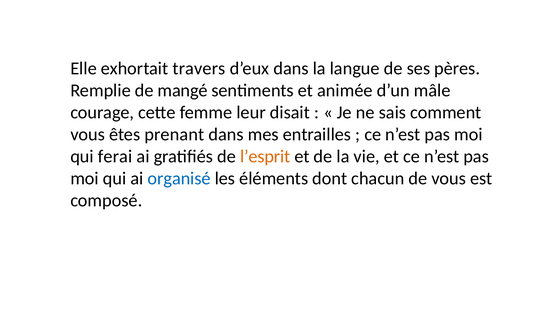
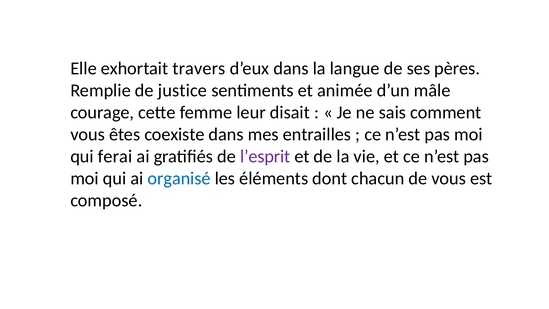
mangé: mangé -> justice (182, 91)
prenant: prenant -> coexiste (174, 134)
l’esprit colour: orange -> purple (265, 156)
